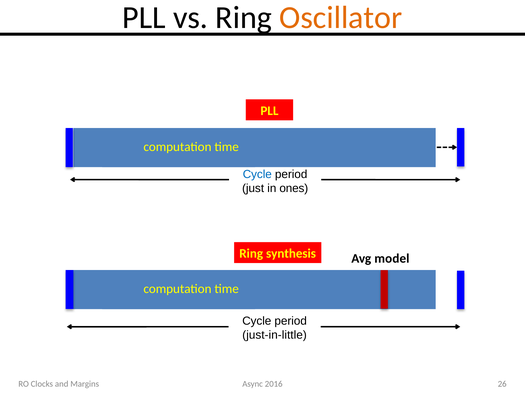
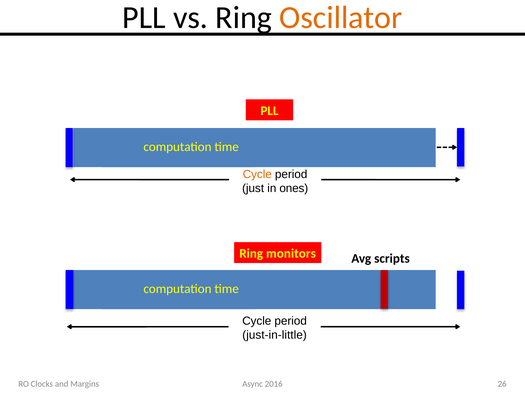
Cycle colour: blue -> orange (257, 174)
synthesis: synthesis -> monitors (291, 253)
model: model -> scripts (392, 258)
